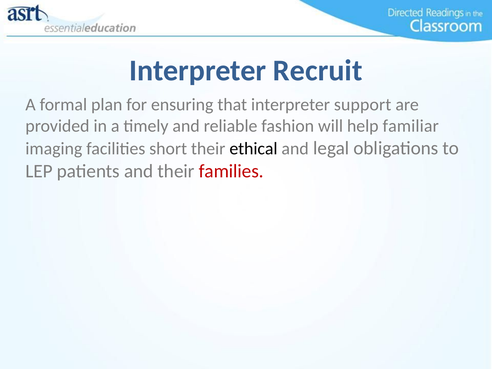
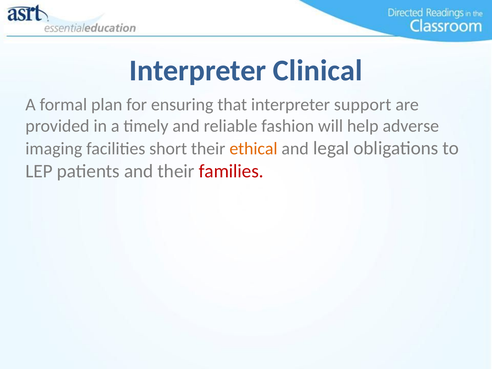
Recruit: Recruit -> Clinical (318, 71)
familiar: familiar -> adverse (411, 126)
ethical colour: black -> orange (253, 149)
